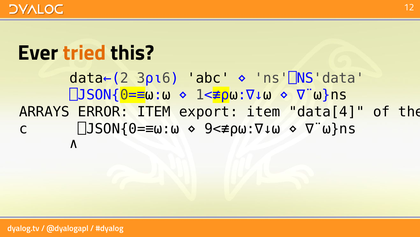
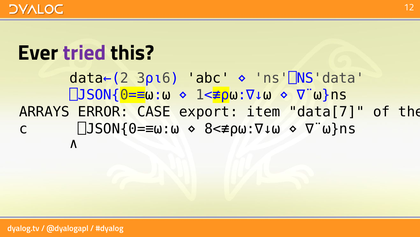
tried colour: orange -> purple (84, 53)
ERROR ITEM: ITEM -> CASE (154, 112)
data[4: data[4 -> data[7 (327, 112)
9<≢⍴⍵:∇↓⍵: 9<≢⍴⍵:∇↓⍵ -> 8<≢⍴⍵:∇↓⍵ (242, 128)
